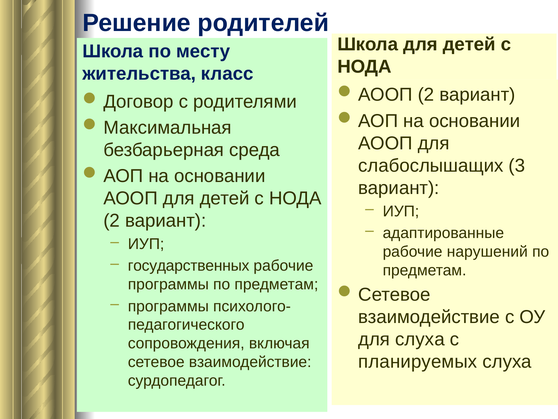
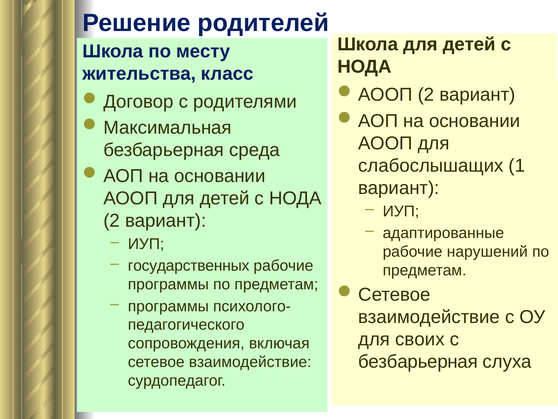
3: 3 -> 1 (517, 165)
для слуха: слуха -> своих (420, 339)
планируемых: планируемых -> безбарьерная (418, 361)
